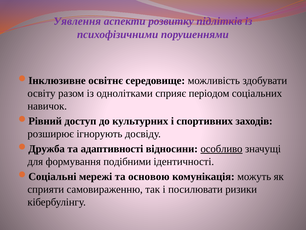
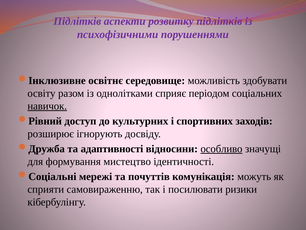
Уявлення: Уявлення -> Підлітків (77, 21)
навичок underline: none -> present (47, 106)
подібними: подібними -> мистецтво (127, 161)
основою: основою -> почуттів (149, 176)
